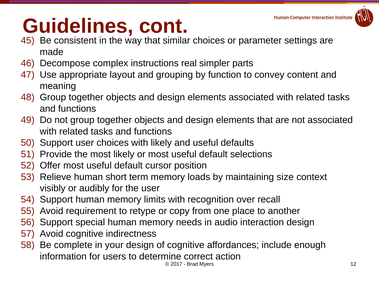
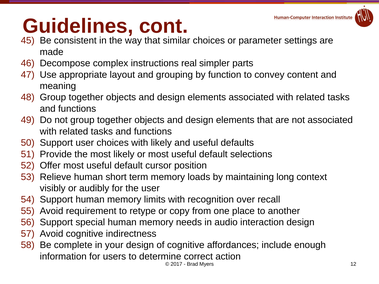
size: size -> long (285, 177)
